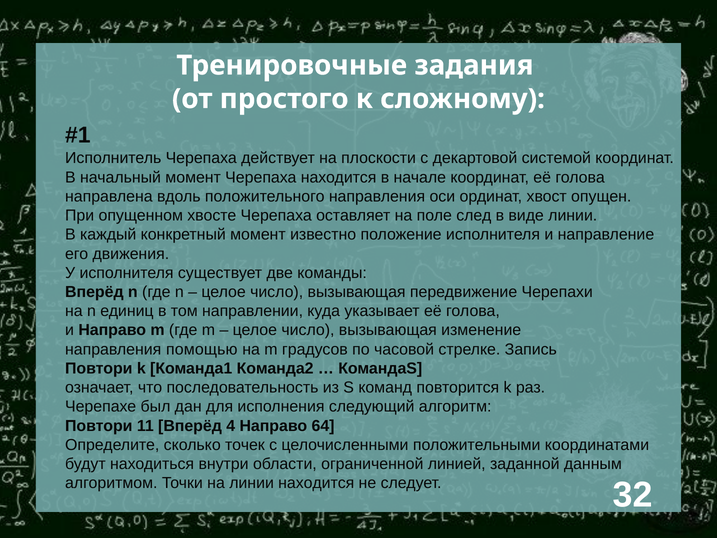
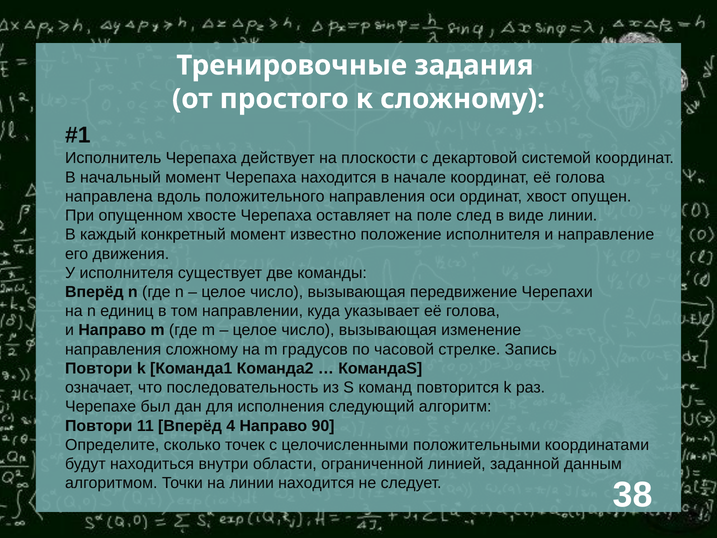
направления помощью: помощью -> сложному (202, 349)
64: 64 -> 90 (323, 426)
32: 32 -> 38 (633, 495)
